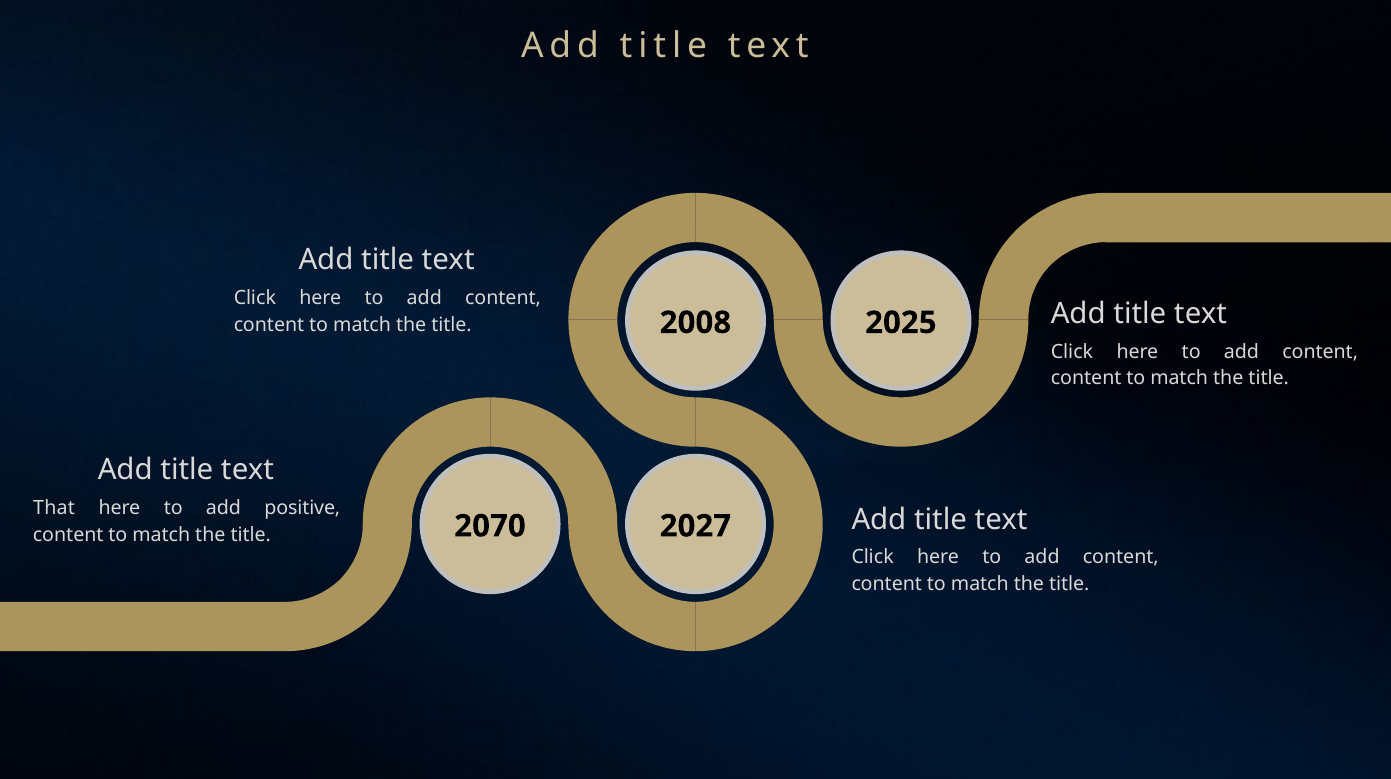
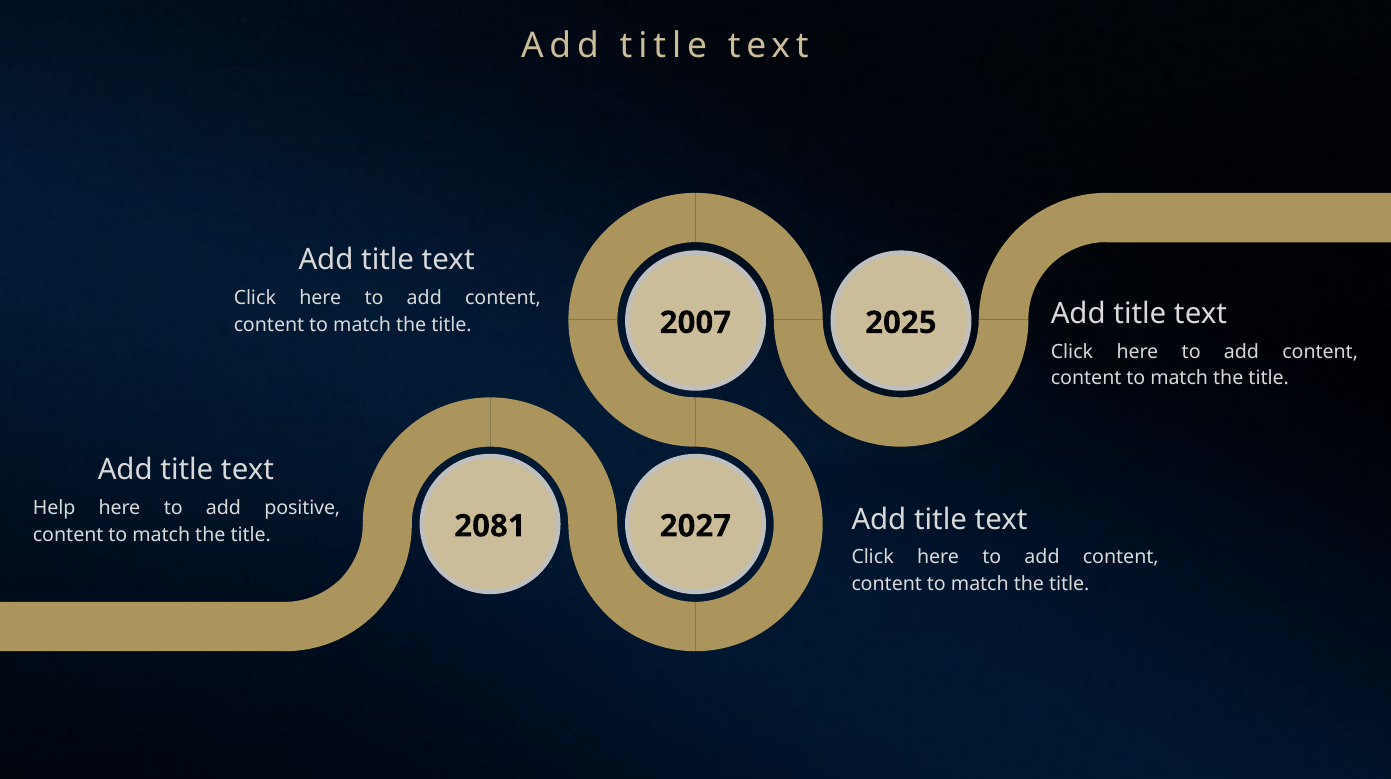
2008: 2008 -> 2007 (695, 323)
That: That -> Help (54, 508)
2070: 2070 -> 2081 (490, 526)
